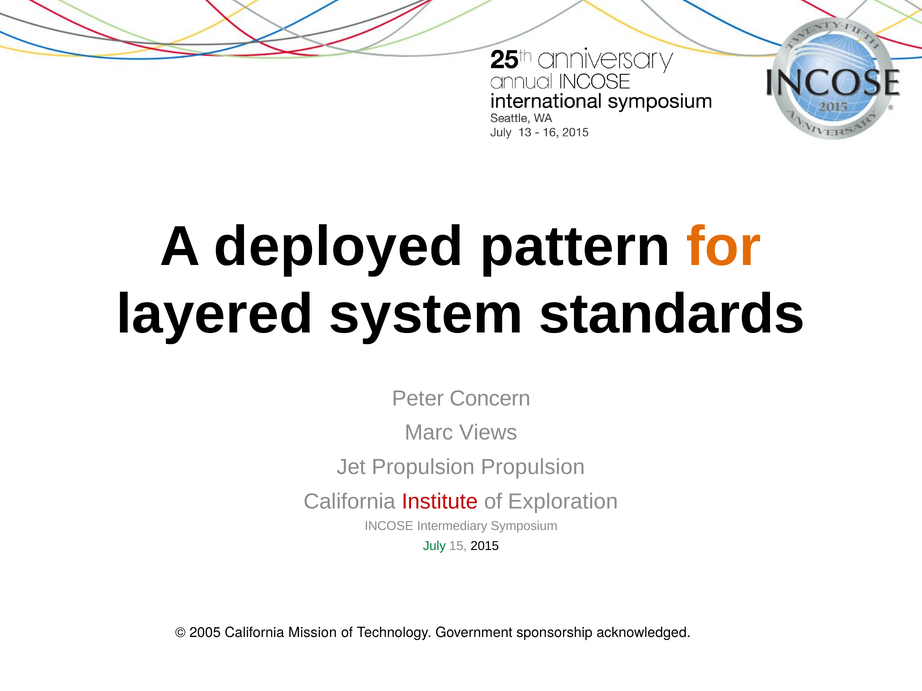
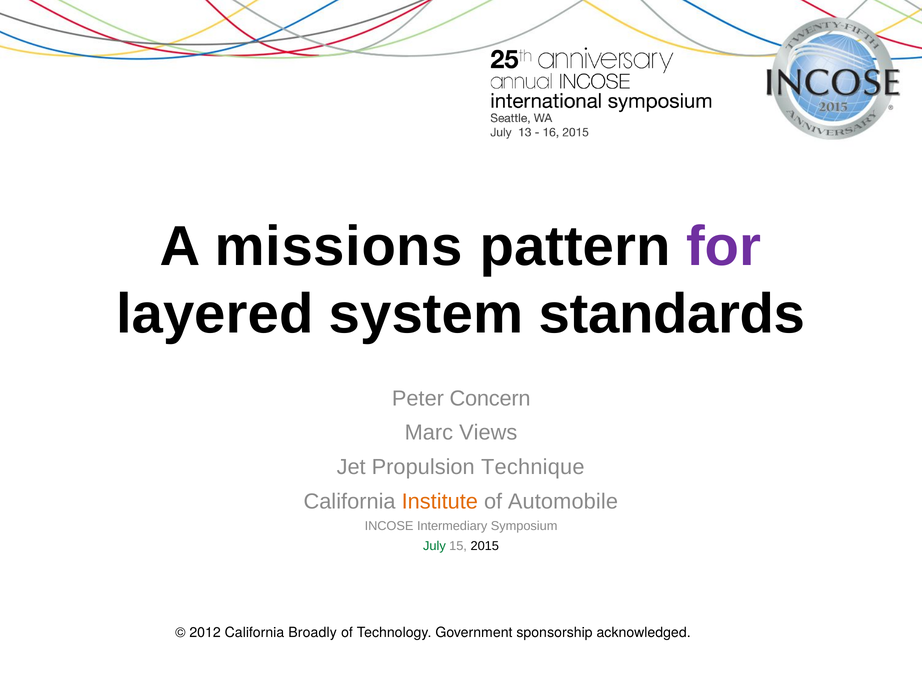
deployed: deployed -> missions (339, 247)
for colour: orange -> purple (724, 247)
Propulsion Propulsion: Propulsion -> Technique (533, 467)
Institute colour: red -> orange (440, 502)
Exploration: Exploration -> Automobile (563, 502)
2005: 2005 -> 2012 (205, 633)
Mission: Mission -> Broadly (313, 633)
